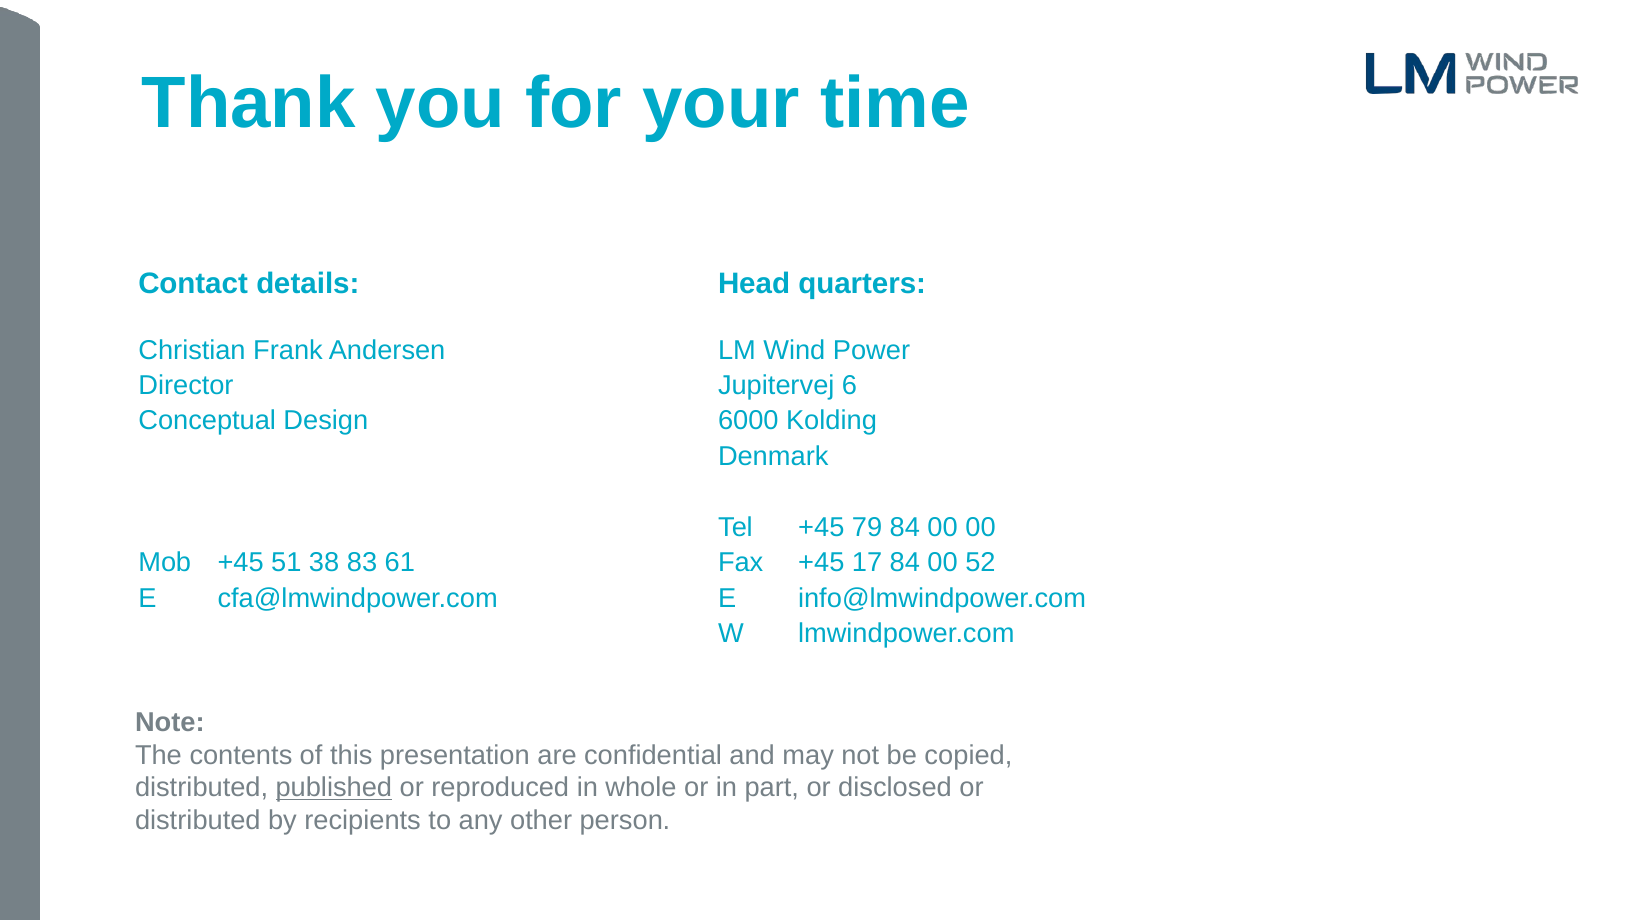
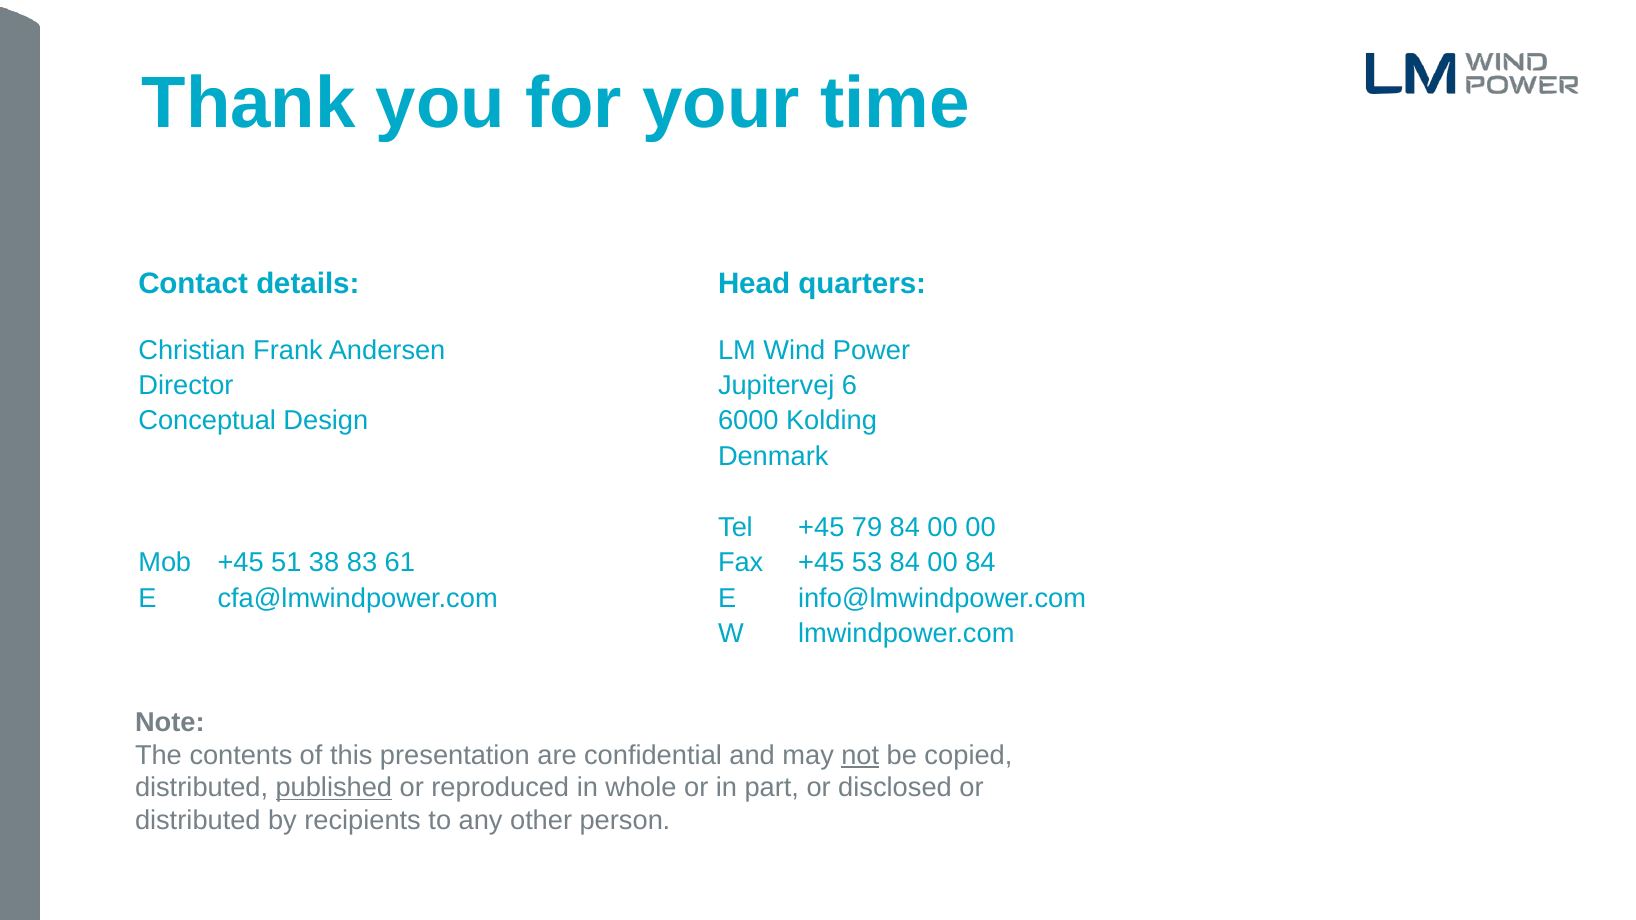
17: 17 -> 53 (867, 563)
00 52: 52 -> 84 (980, 563)
not underline: none -> present (860, 755)
